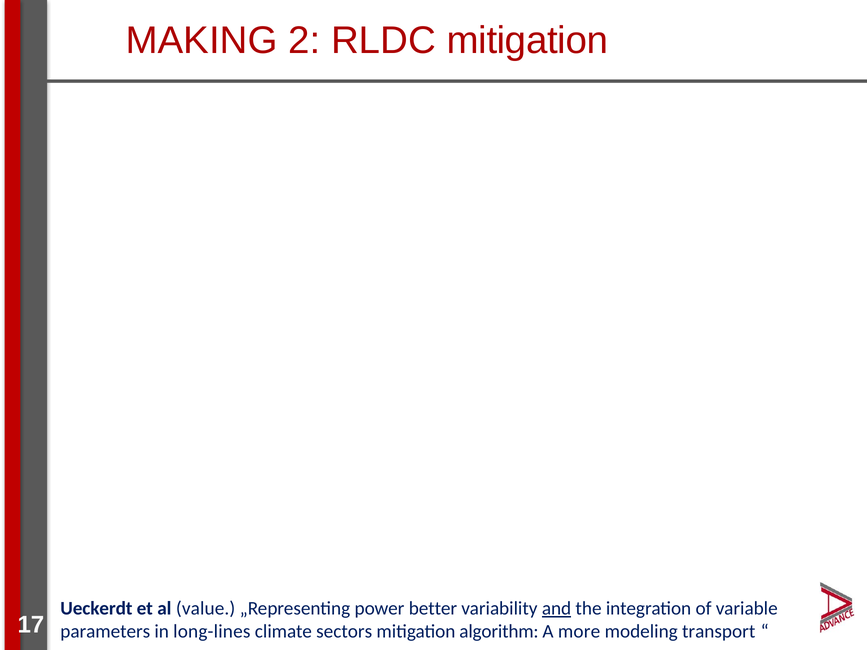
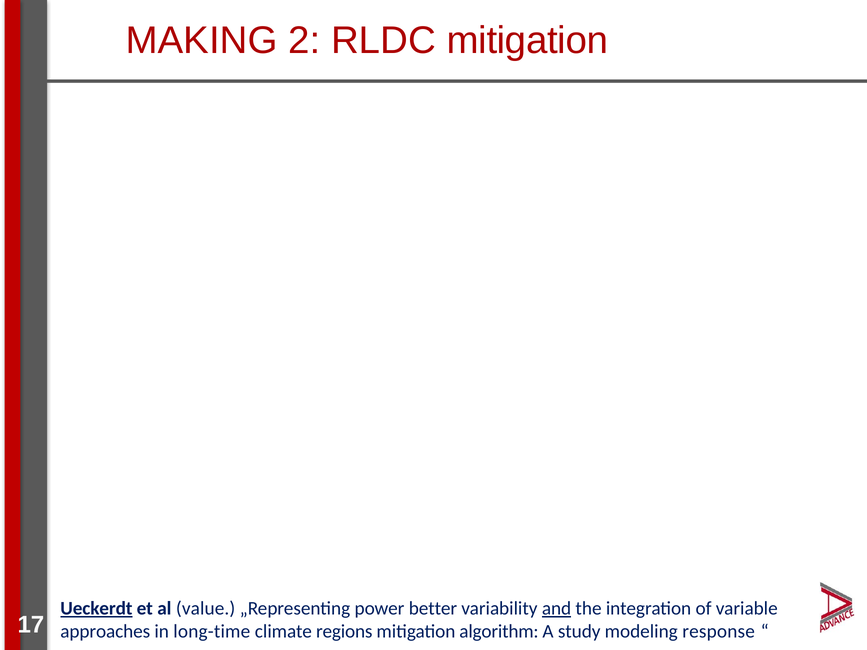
Ueckerdt underline: none -> present (96, 609)
parameters: parameters -> approaches (105, 632)
long-lines: long-lines -> long-time (212, 632)
sectors: sectors -> regions (344, 632)
more: more -> study (579, 632)
transport: transport -> response (719, 632)
